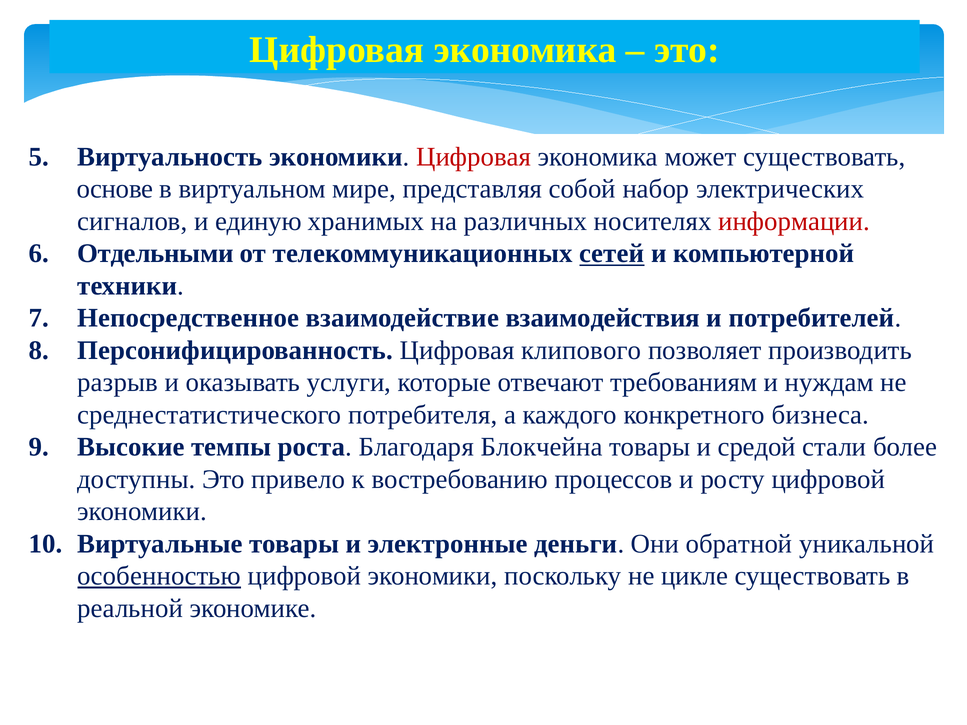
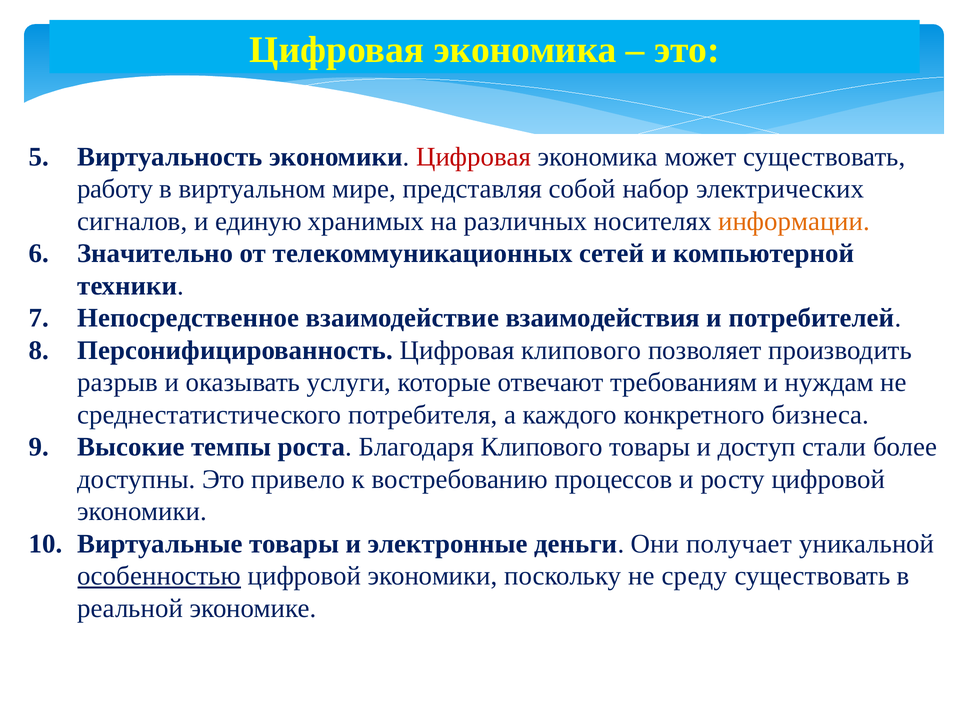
основе: основе -> работу (115, 189)
информации colour: red -> orange (794, 221)
Отдельными: Отдельными -> Значительно (155, 254)
сетей underline: present -> none (612, 254)
Благодаря Блокчейна: Блокчейна -> Клипового (542, 447)
средой: средой -> доступ (757, 447)
обратной: обратной -> получает (739, 544)
цикле: цикле -> среду (694, 576)
